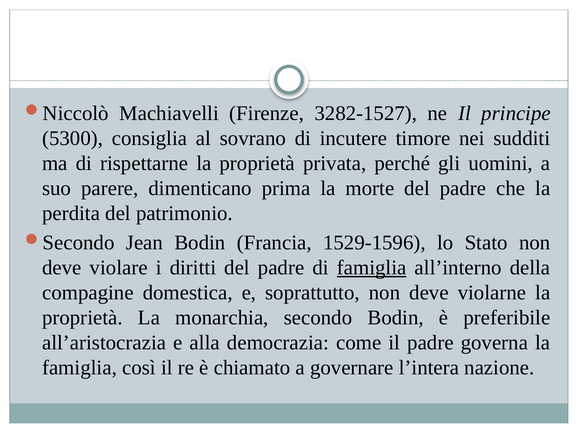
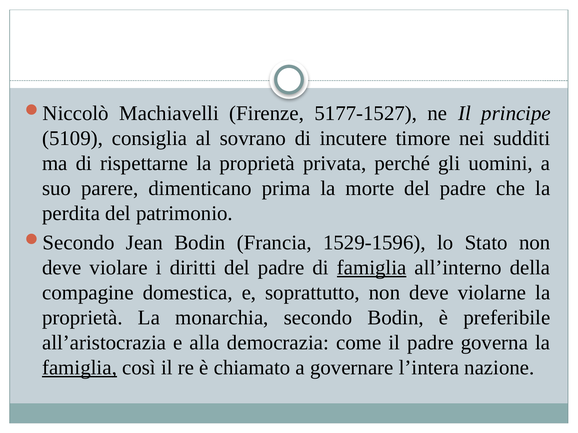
3282-1527: 3282-1527 -> 5177-1527 (366, 113)
5300: 5300 -> 5109 (73, 138)
famiglia underline: none -> present (80, 368)
